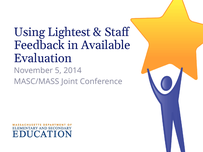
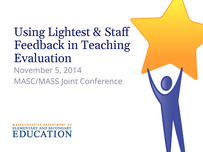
Available: Available -> Teaching (106, 45)
